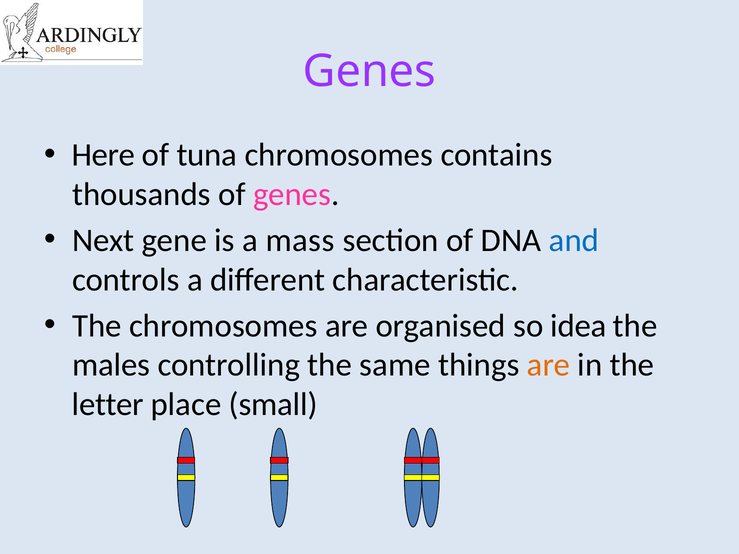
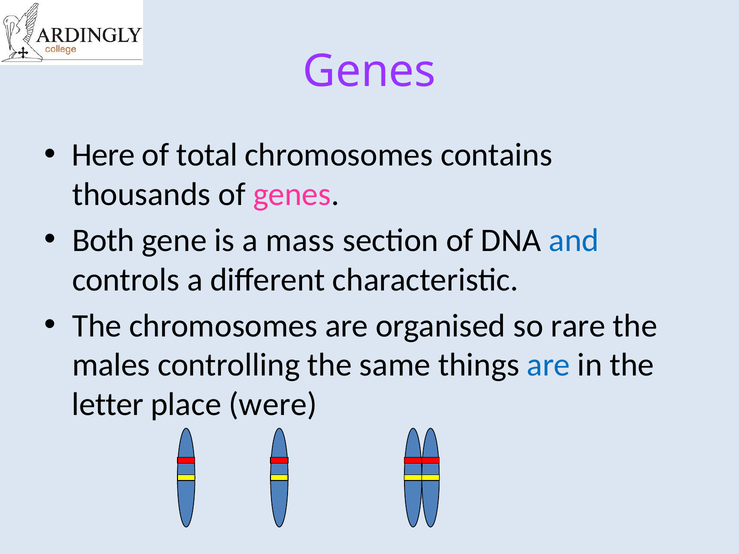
tuna: tuna -> total (207, 155)
Next: Next -> Both (103, 240)
idea: idea -> rare (578, 326)
are colour: orange -> blue (549, 365)
small: small -> were (273, 405)
